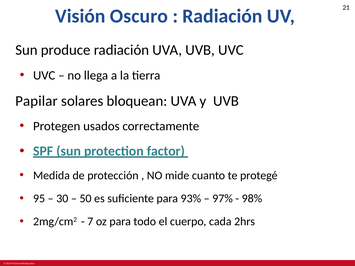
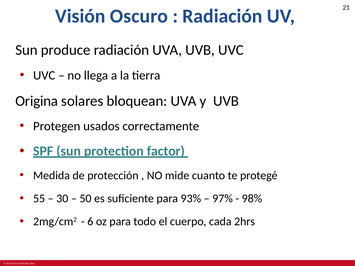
Papilar: Papilar -> Origina (37, 101)
95: 95 -> 55 (39, 199)
7: 7 -> 6 (90, 222)
